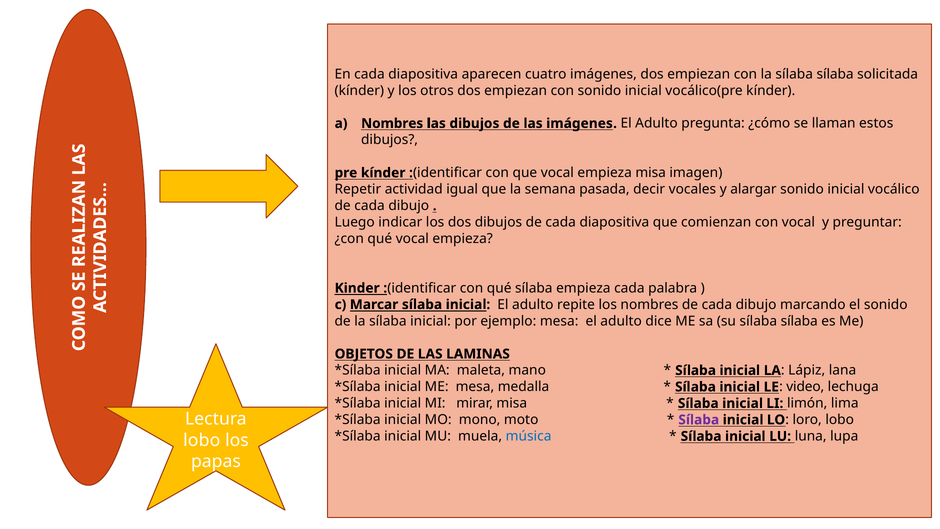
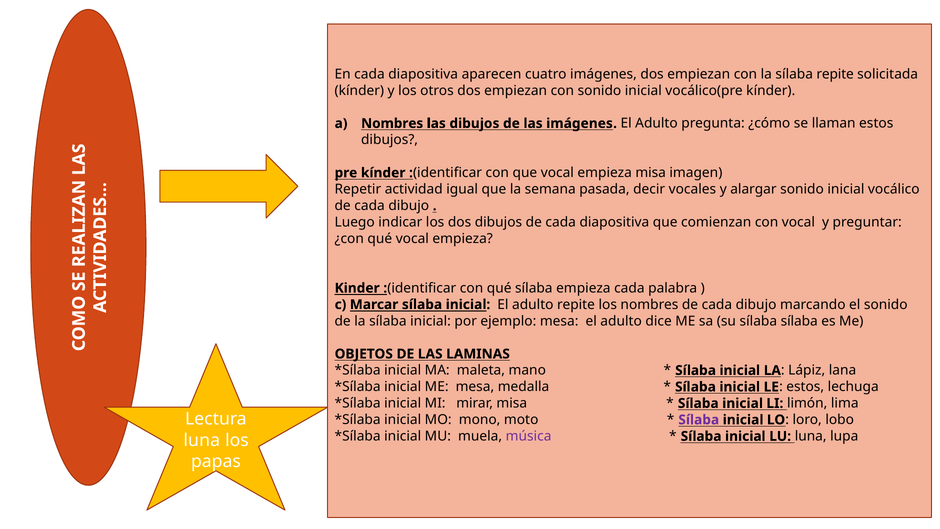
la sílaba sílaba: sílaba -> repite (835, 74)
LE video: video -> estos (805, 387)
música colour: blue -> purple (529, 436)
lobo: lobo -> luna (202, 440)
